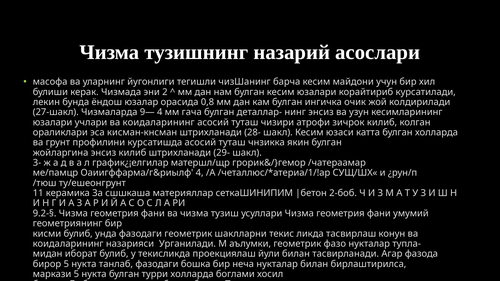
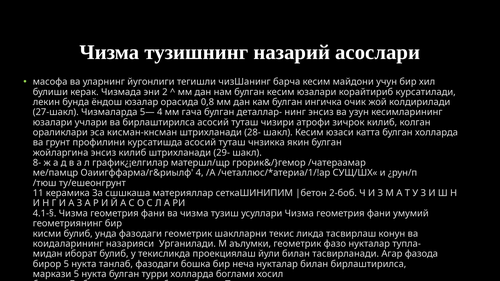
9—: 9— -> 5— (147, 112)
учлари ва коидаларининг: коидаларининг -> бирлаштирилса (159, 122)
3-: 3- -> 8- (37, 163)
9.2-§: 9.2-§ -> 4.1-§ (45, 214)
